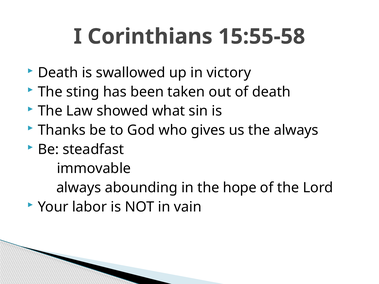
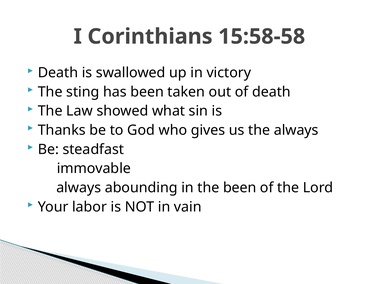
15:55-58: 15:55-58 -> 15:58-58 (262, 37)
the hope: hope -> been (240, 188)
